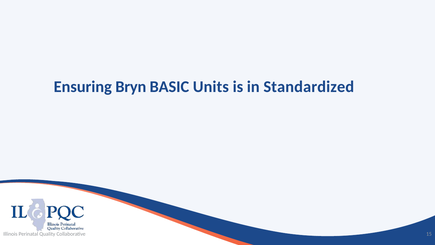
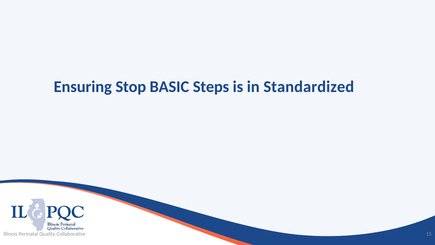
Bryn: Bryn -> Stop (131, 87)
Units: Units -> Steps (211, 87)
